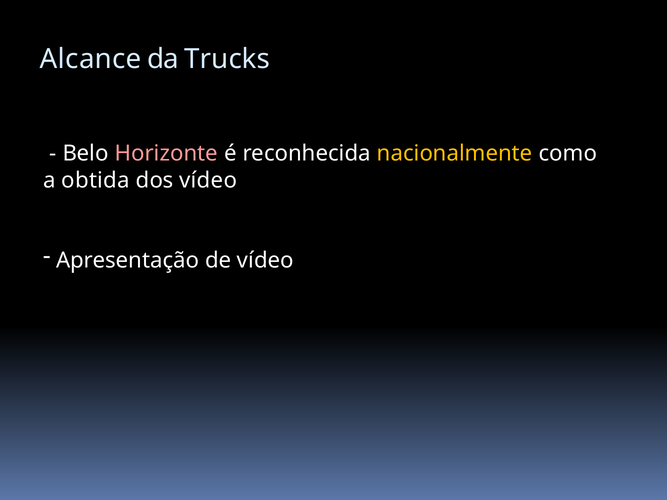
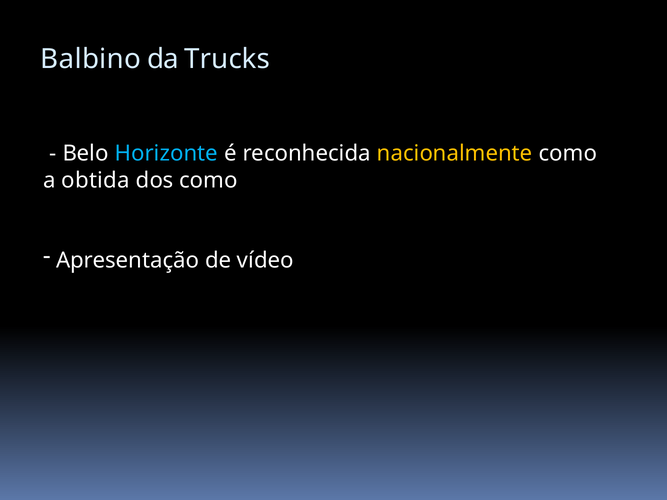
Alcance: Alcance -> Balbino (91, 59)
Horizonte colour: pink -> light blue (166, 154)
dos vídeo: vídeo -> como (208, 180)
